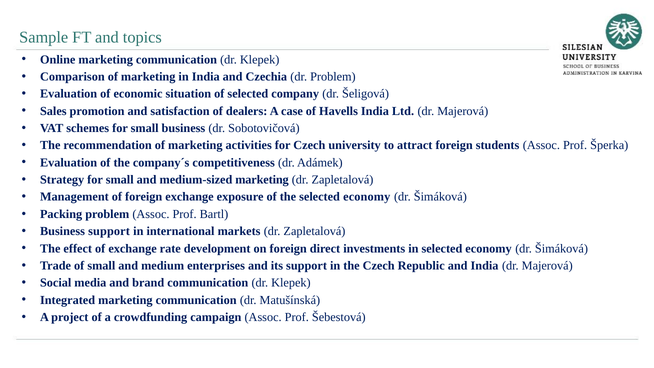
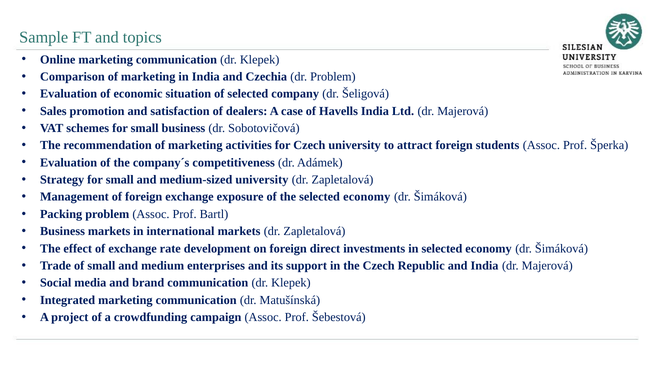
medium-sized marketing: marketing -> university (262, 180)
Business support: support -> markets (109, 231)
